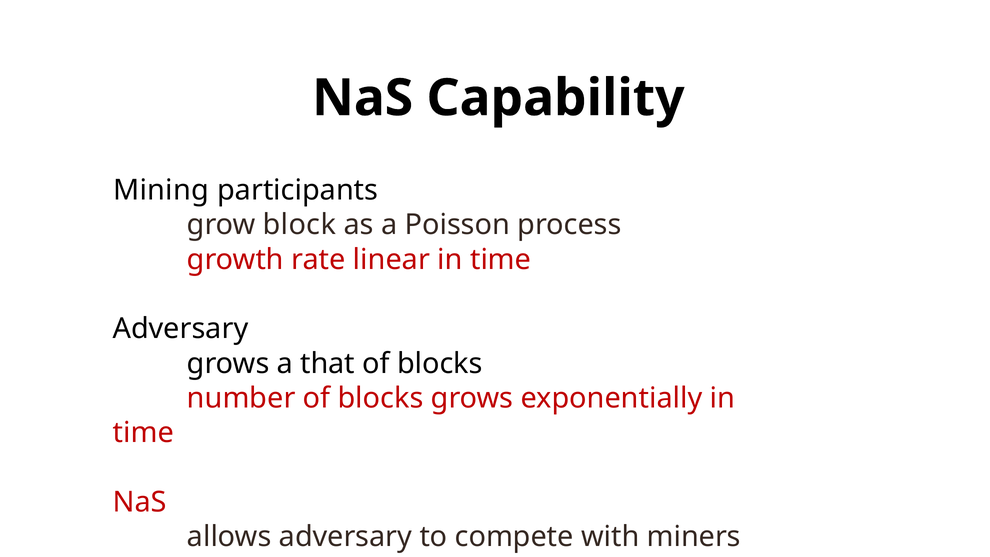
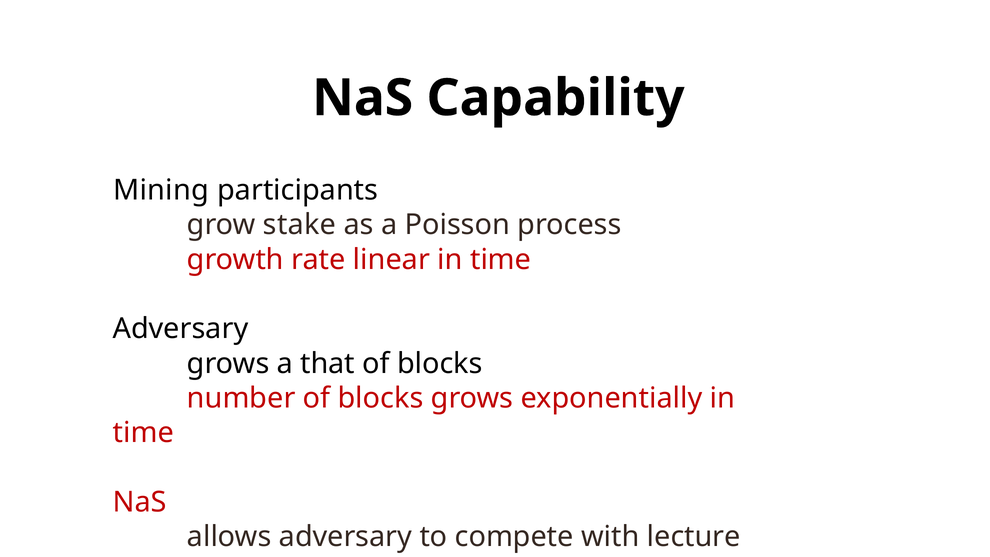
block: block -> stake (299, 225)
miners: miners -> lecture (694, 537)
